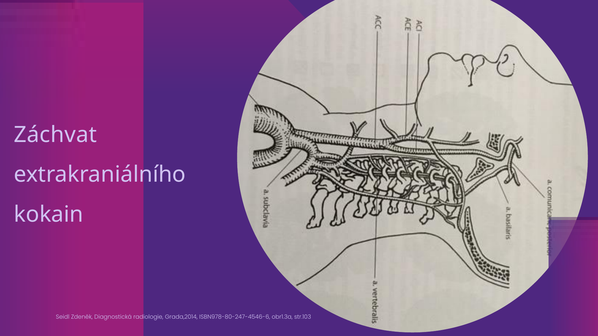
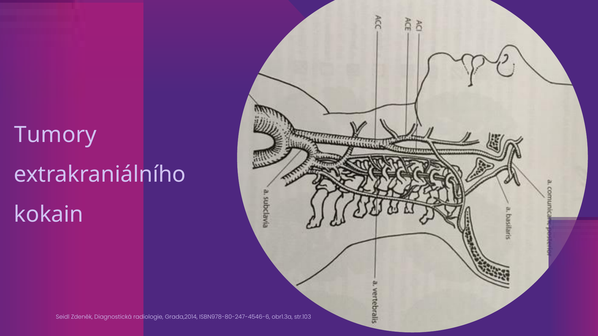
Záchvat: Záchvat -> Tumory (55, 135)
